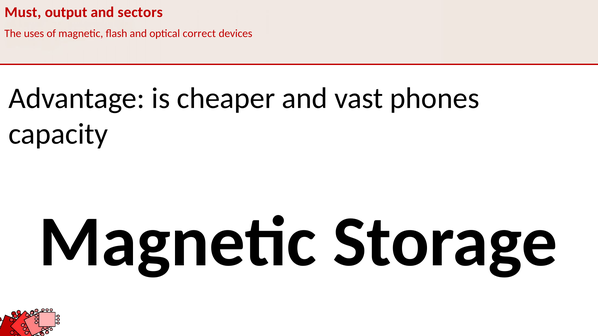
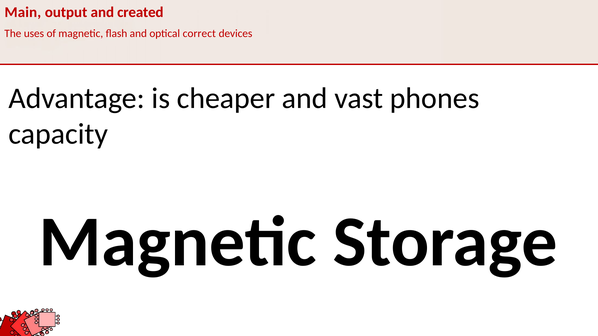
Must: Must -> Main (23, 12)
sectors: sectors -> created (140, 12)
